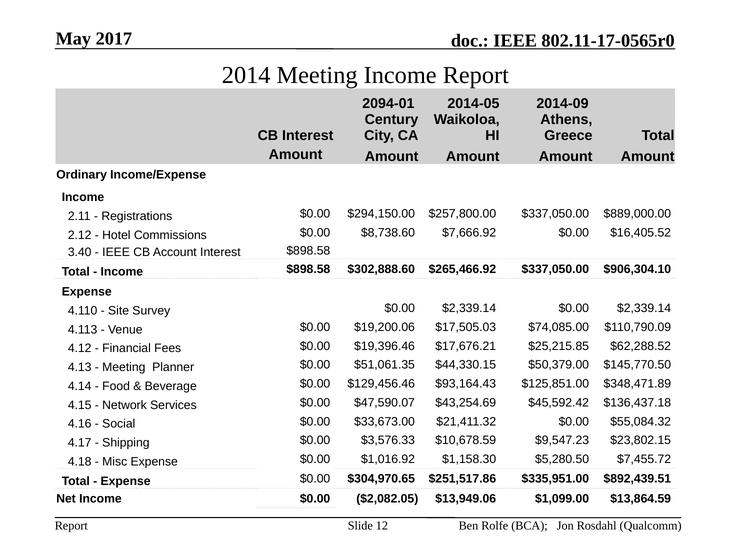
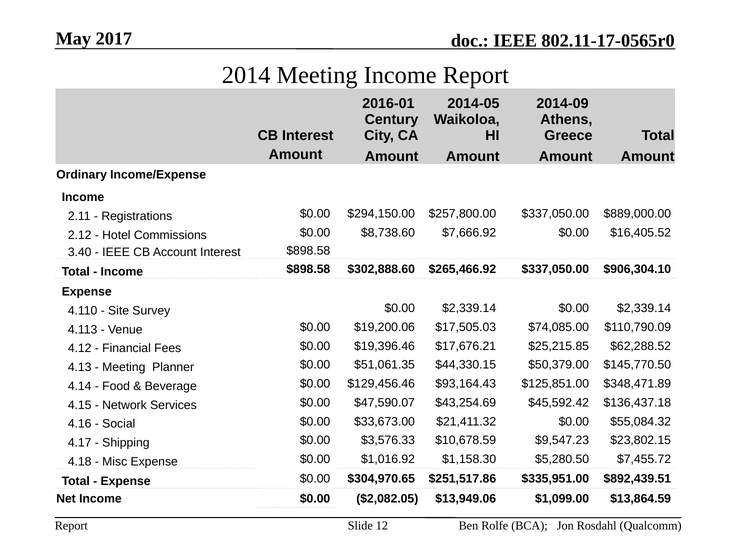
2094-01: 2094-01 -> 2016-01 (388, 104)
